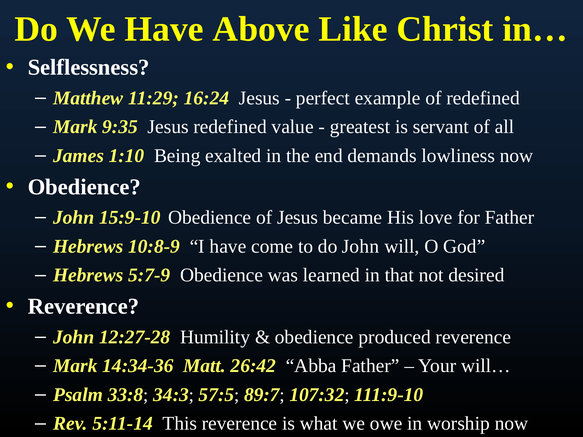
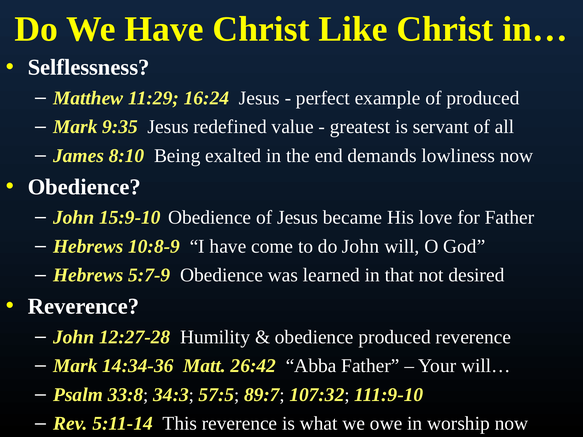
Have Above: Above -> Christ (261, 29)
of redefined: redefined -> produced (483, 98)
1:10: 1:10 -> 8:10 (127, 156)
